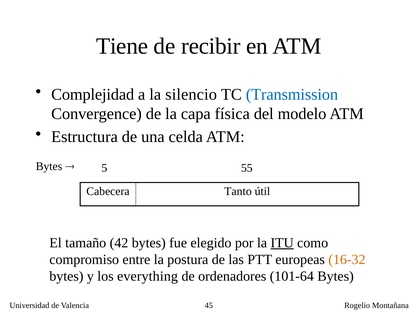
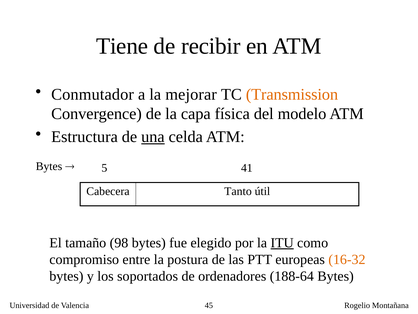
Complejidad: Complejidad -> Conmutador (93, 94)
silencio: silencio -> mejorar (191, 94)
Transmission colour: blue -> orange (292, 94)
una underline: none -> present (153, 136)
55: 55 -> 41 (247, 168)
42: 42 -> 98 (119, 242)
everything: everything -> soportados (148, 276)
101-64: 101-64 -> 188-64 (292, 276)
